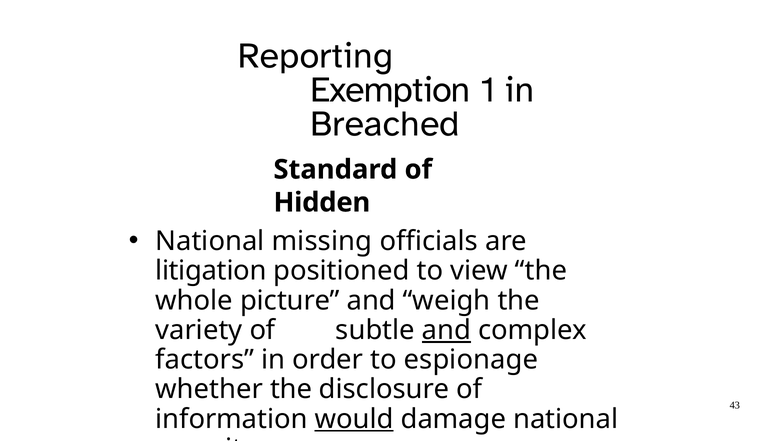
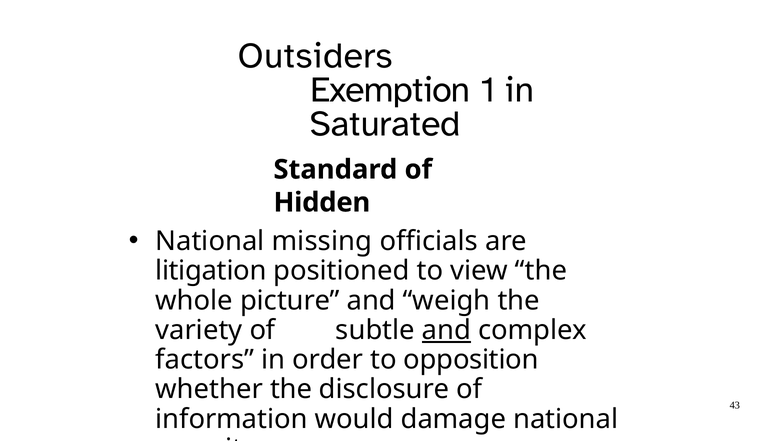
Reporting: Reporting -> Outsiders (315, 56)
Breached: Breached -> Saturated (385, 124)
espionage: espionage -> opposition (471, 360)
would underline: present -> none (354, 419)
